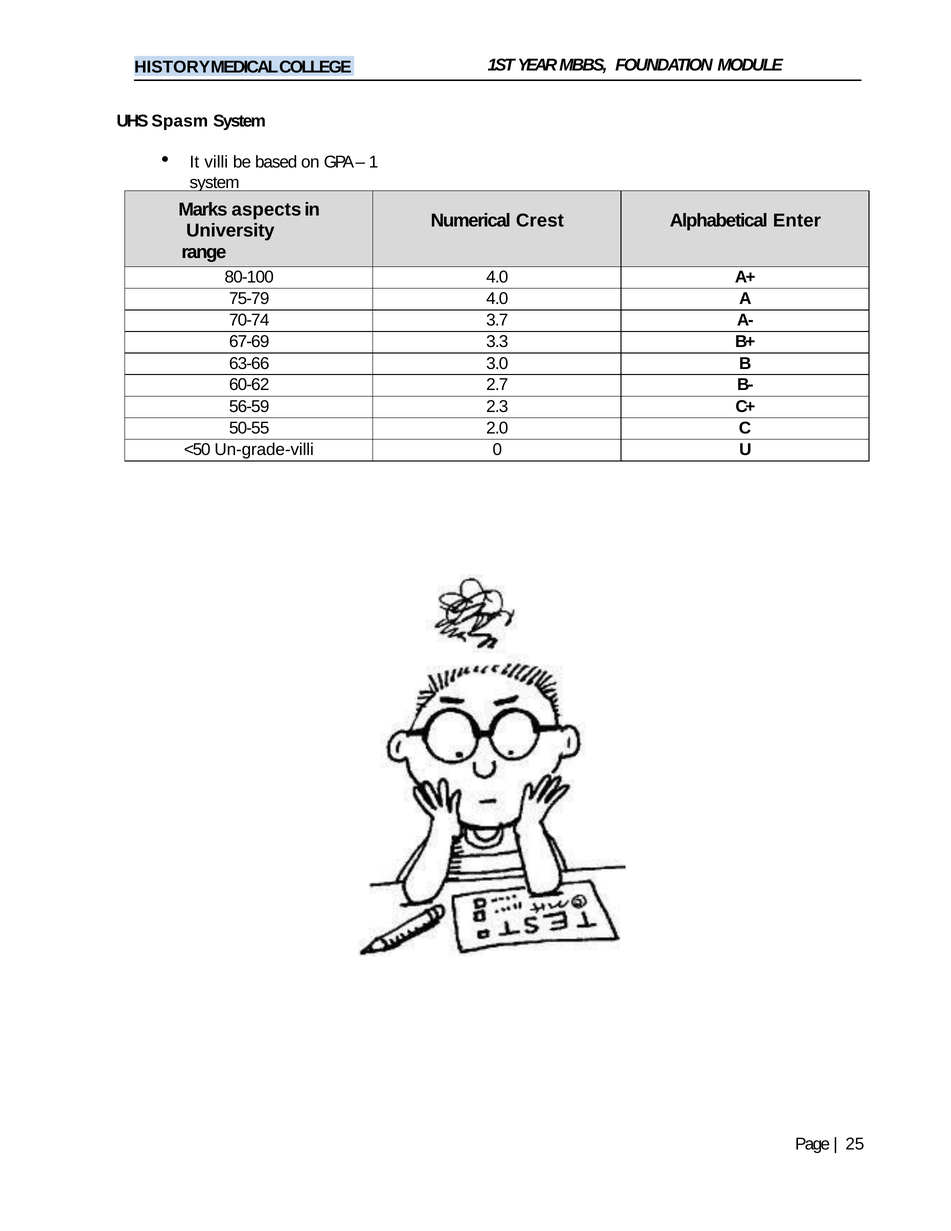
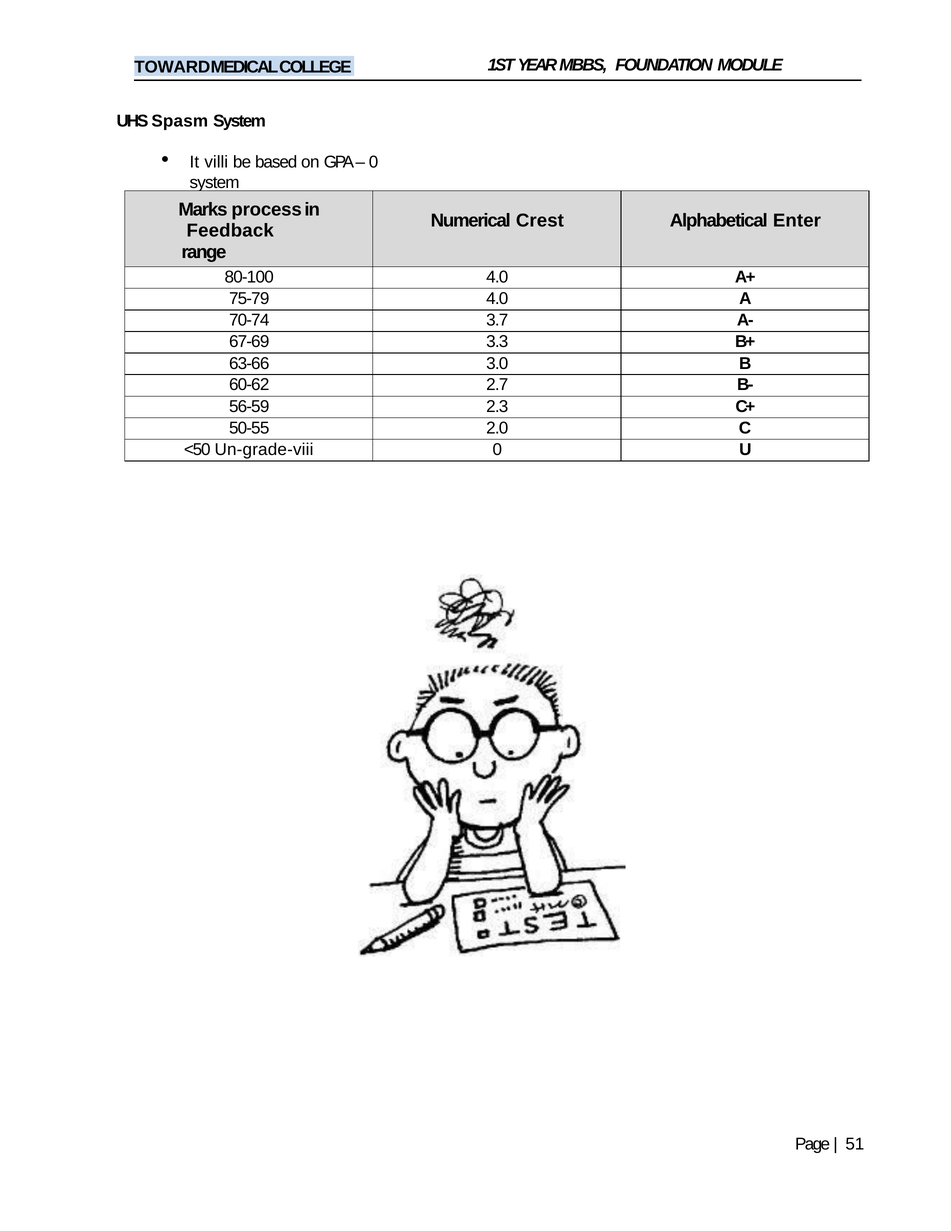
HISTORY: HISTORY -> TOWARD (172, 67)
1: 1 -> 0 (374, 162)
aspects: aspects -> process (267, 210)
University: University -> Feedback (230, 231)
Un-grade-villi: Un-grade-villi -> Un-grade-viii (264, 450)
25: 25 -> 51 (855, 1144)
